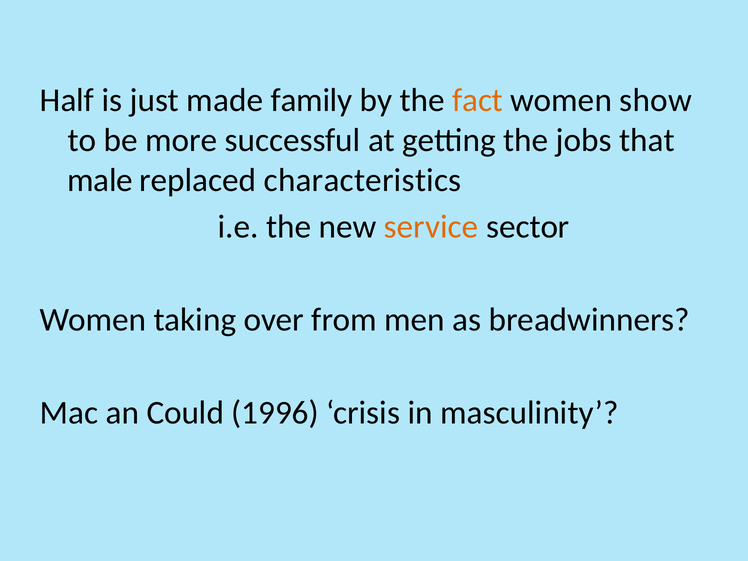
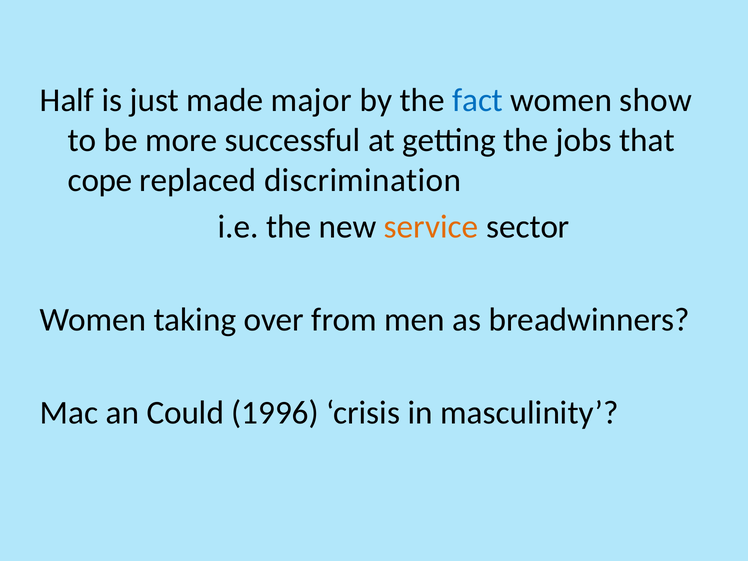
family: family -> major (311, 100)
fact colour: orange -> blue (478, 100)
male: male -> cope (100, 180)
characteristics: characteristics -> discrimination (363, 180)
